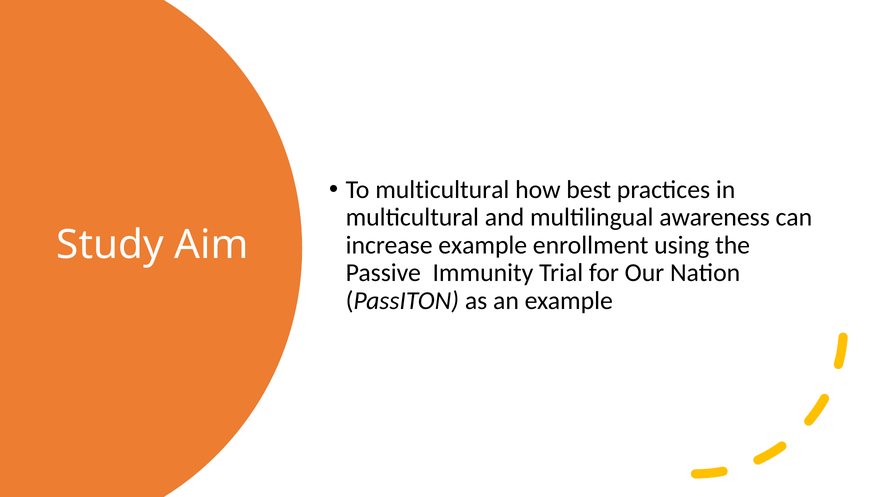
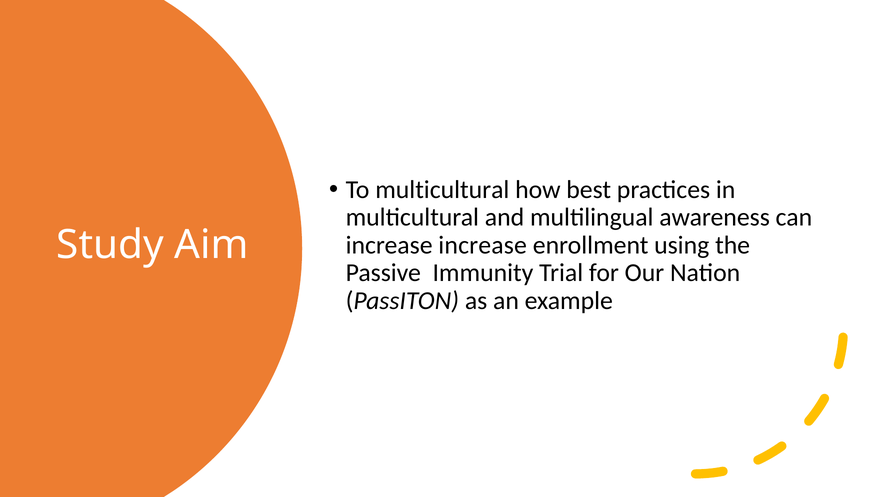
increase example: example -> increase (483, 245)
